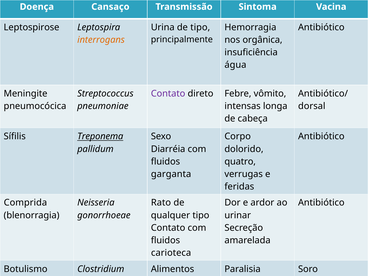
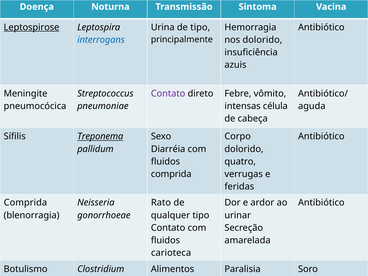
Cansaço: Cansaço -> Noturna (110, 7)
Leptospirose underline: none -> present (32, 27)
interrogans colour: orange -> blue (101, 40)
nos orgânica: orgânica -> dolorido (262, 40)
água: água -> azuis (235, 65)
longa: longa -> célula (275, 106)
dorsal: dorsal -> aguda (312, 106)
garganta: garganta -> comprida (171, 174)
